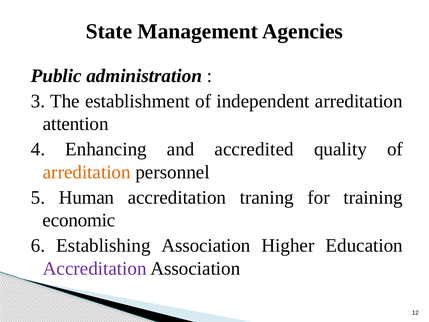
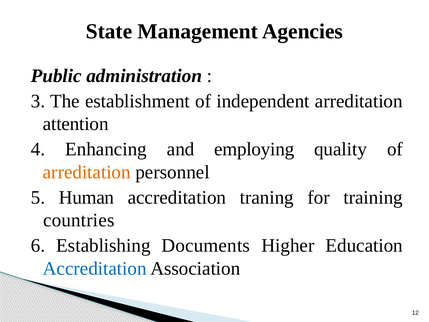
accredited: accredited -> employing (254, 149)
economic: economic -> countries (79, 220)
Establishing Association: Association -> Documents (206, 245)
Accreditation colour: purple -> blue (95, 268)
